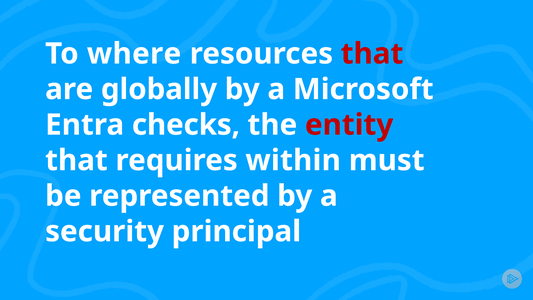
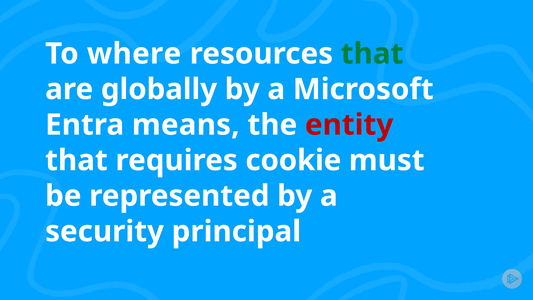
that colour: red -> green (372, 54)
checks: checks -> means (186, 125)
within: within -> cookie (293, 160)
